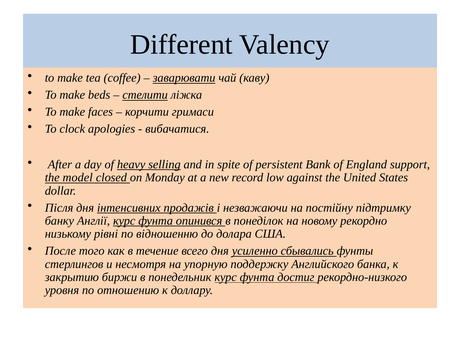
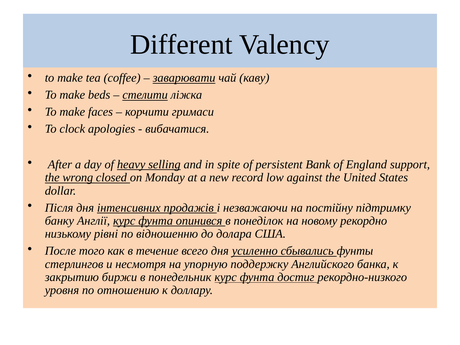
model: model -> wrong (78, 178)
